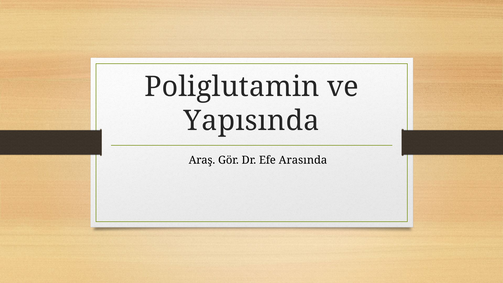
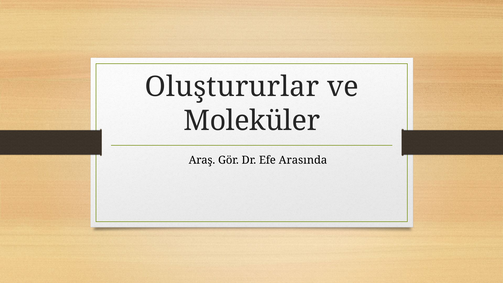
Poliglutamin: Poliglutamin -> Oluştururlar (232, 87)
Yapısında: Yapısında -> Moleküler (252, 121)
